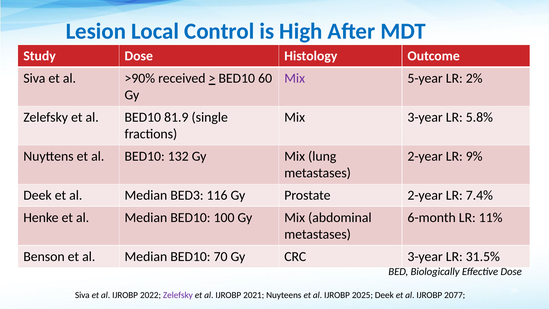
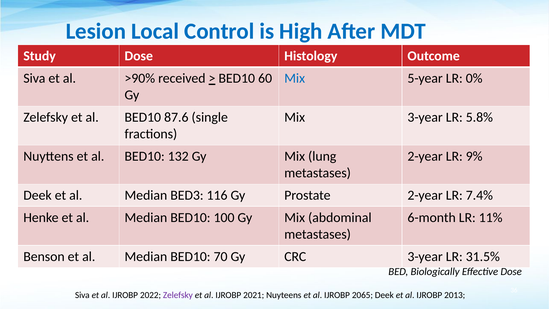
Mix colour: purple -> blue (295, 78)
2%: 2% -> 0% (474, 78)
81.9: 81.9 -> 87.6 (176, 117)
2025: 2025 -> 2065 (362, 295)
2077: 2077 -> 2013 (455, 295)
